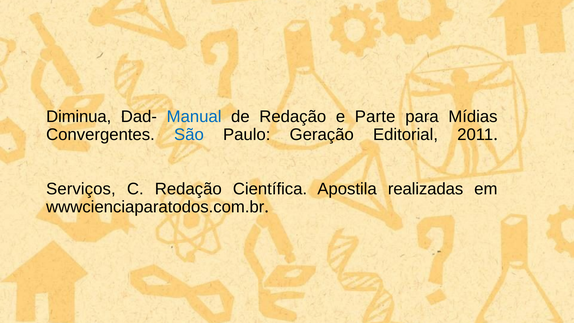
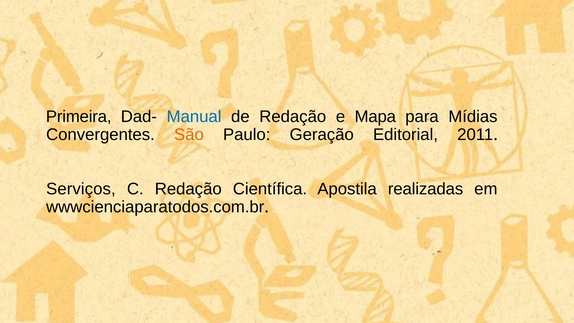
Diminua: Diminua -> Primeira (79, 117)
Parte: Parte -> Mapa (375, 117)
São colour: blue -> orange (189, 135)
